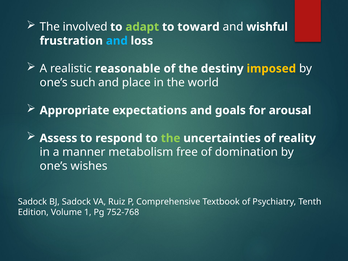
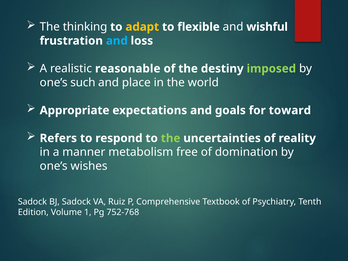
involved: involved -> thinking (85, 27)
adapt colour: light green -> yellow (142, 27)
toward: toward -> flexible (199, 27)
imposed colour: yellow -> light green (271, 69)
arousal: arousal -> toward (290, 110)
Assess: Assess -> Refers (58, 138)
